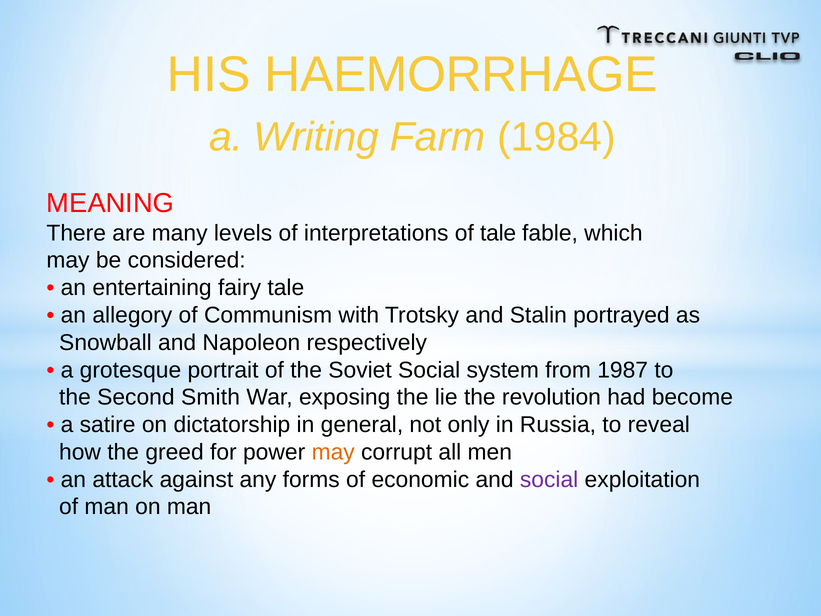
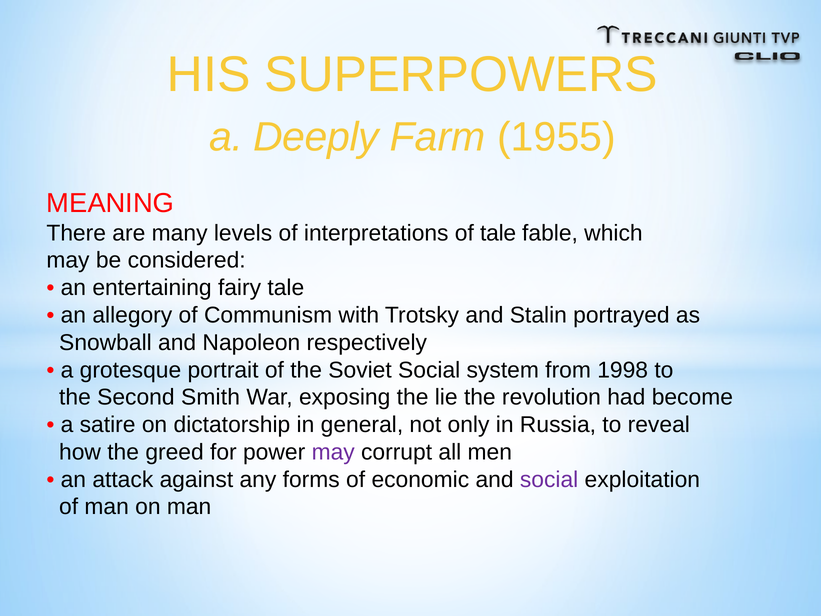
HAEMORRHAGE: HAEMORRHAGE -> SUPERPOWERS (461, 75)
Writing: Writing -> Deeply (316, 137)
1984: 1984 -> 1955 (557, 137)
1987: 1987 -> 1998 (623, 370)
may colour: orange -> purple (333, 452)
